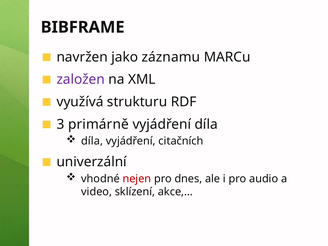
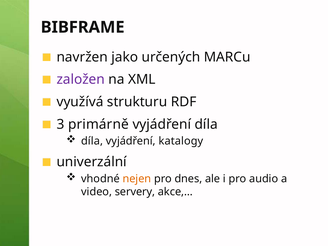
záznamu: záznamu -> určených (171, 57)
citačních: citačních -> katalogy (181, 141)
nejen colour: red -> orange (137, 179)
sklízení: sklízení -> servery (135, 192)
